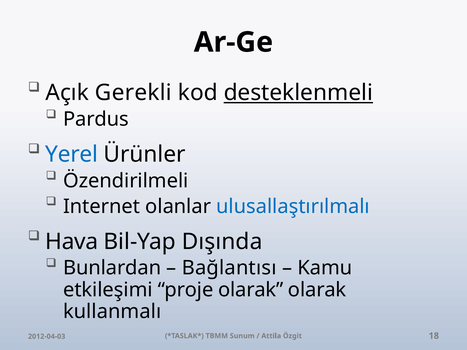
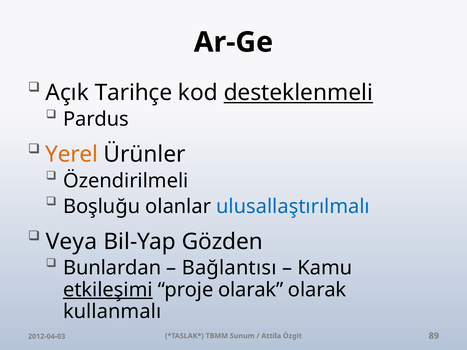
Gerekli: Gerekli -> Tarihçe (133, 93)
Yerel colour: blue -> orange (72, 155)
Internet: Internet -> Boşluğu (102, 207)
Hava: Hava -> Veya (71, 242)
Dışında: Dışında -> Gözden (222, 242)
etkileşimi underline: none -> present (108, 290)
18: 18 -> 89 (434, 336)
